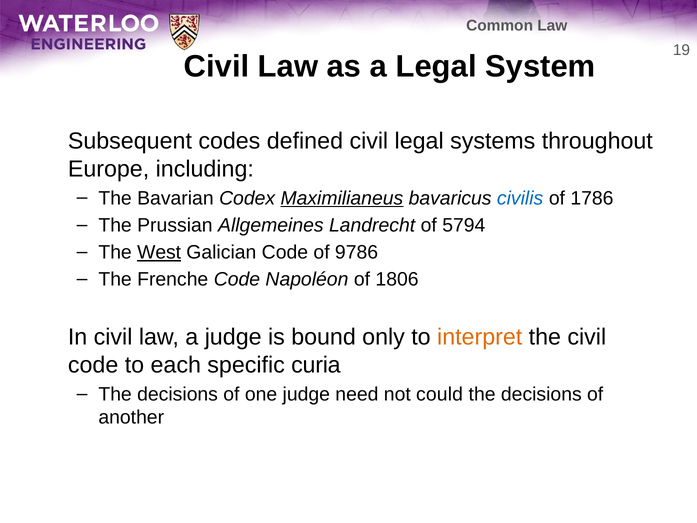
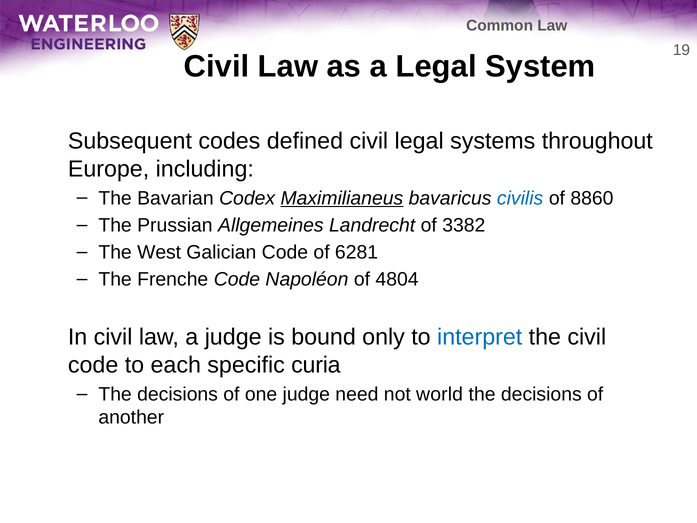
1786: 1786 -> 8860 (592, 198)
5794: 5794 -> 3382 (464, 225)
West underline: present -> none (159, 252)
9786: 9786 -> 6281 (357, 252)
1806: 1806 -> 4804 (397, 279)
interpret colour: orange -> blue (480, 337)
could: could -> world (440, 394)
